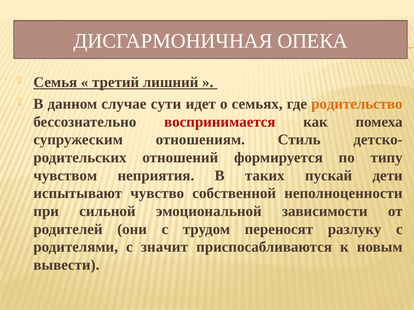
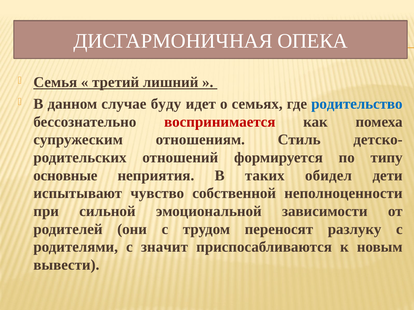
сути: сути -> буду (166, 104)
родительство colour: orange -> blue (357, 104)
чувством: чувством -> основные (65, 176)
пускай: пускай -> обидел (329, 176)
